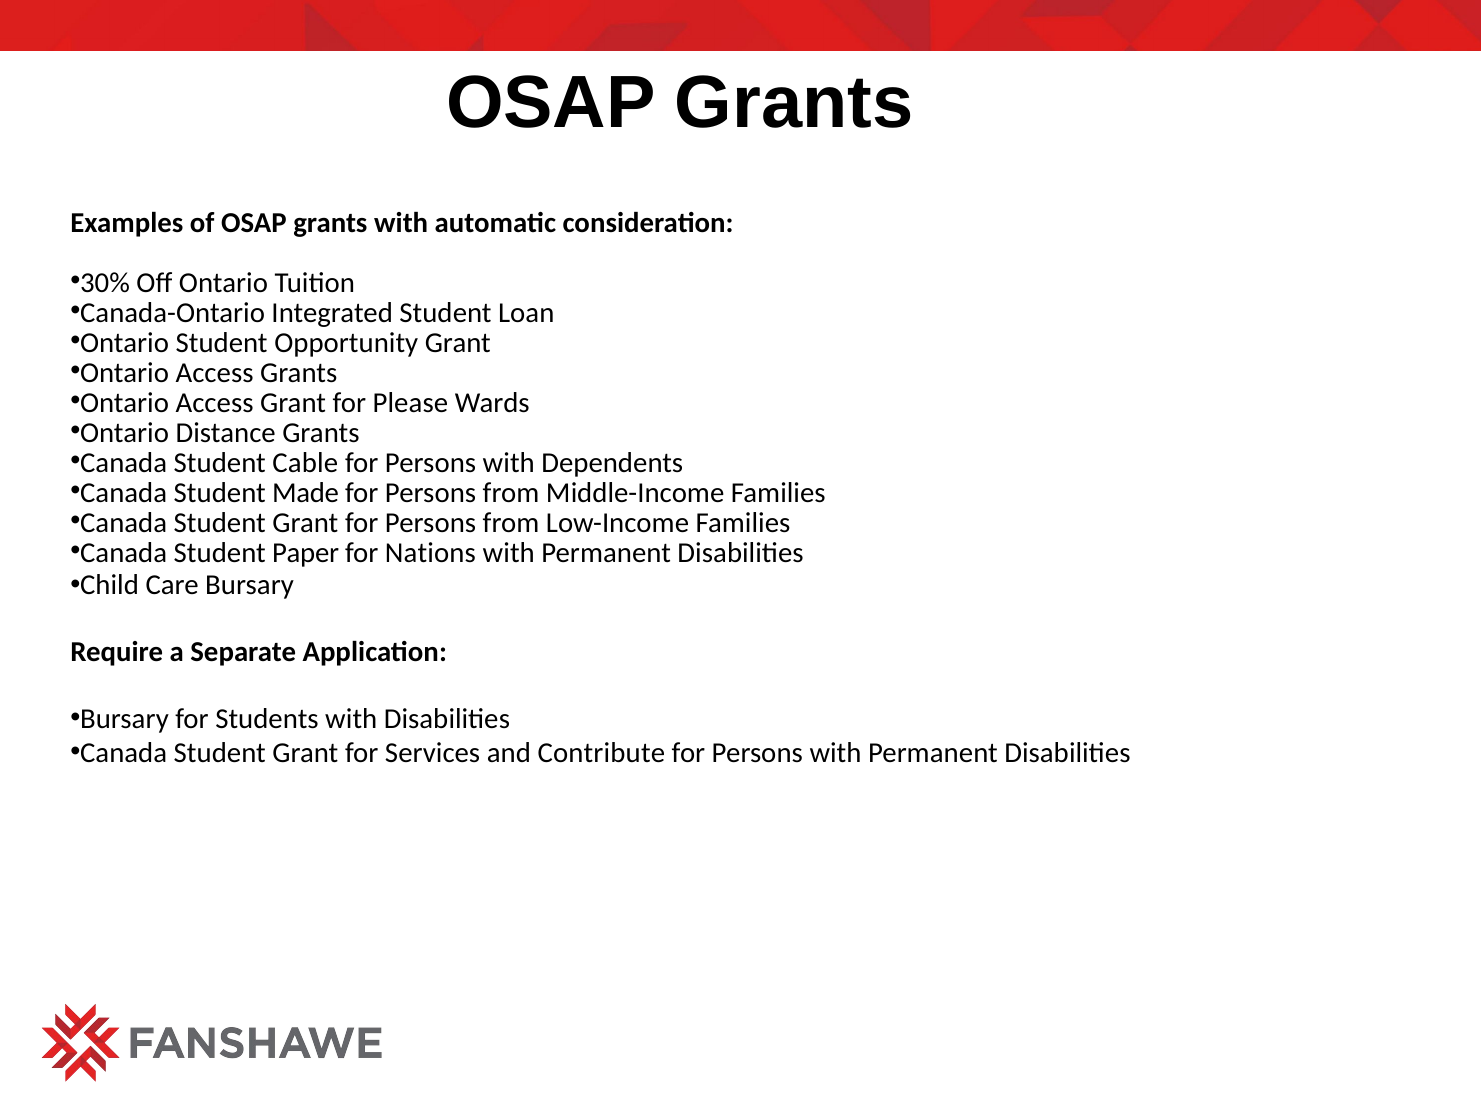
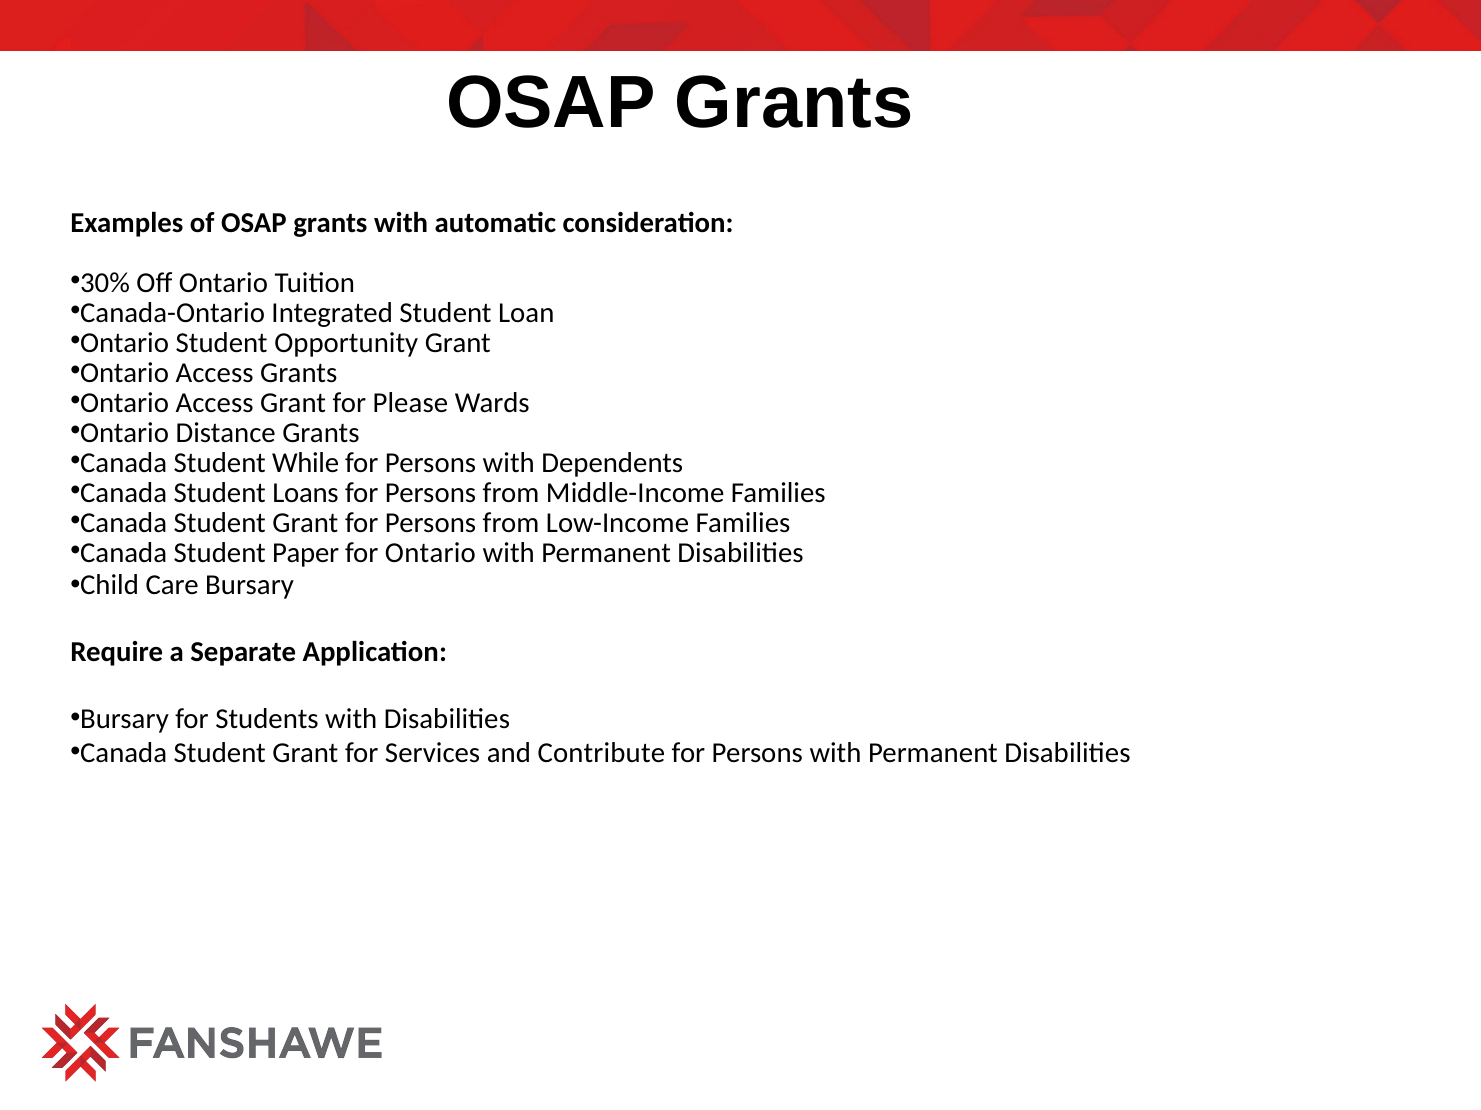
Cable: Cable -> While (306, 463)
Made: Made -> Loans (306, 493)
for Nations: Nations -> Ontario (430, 553)
